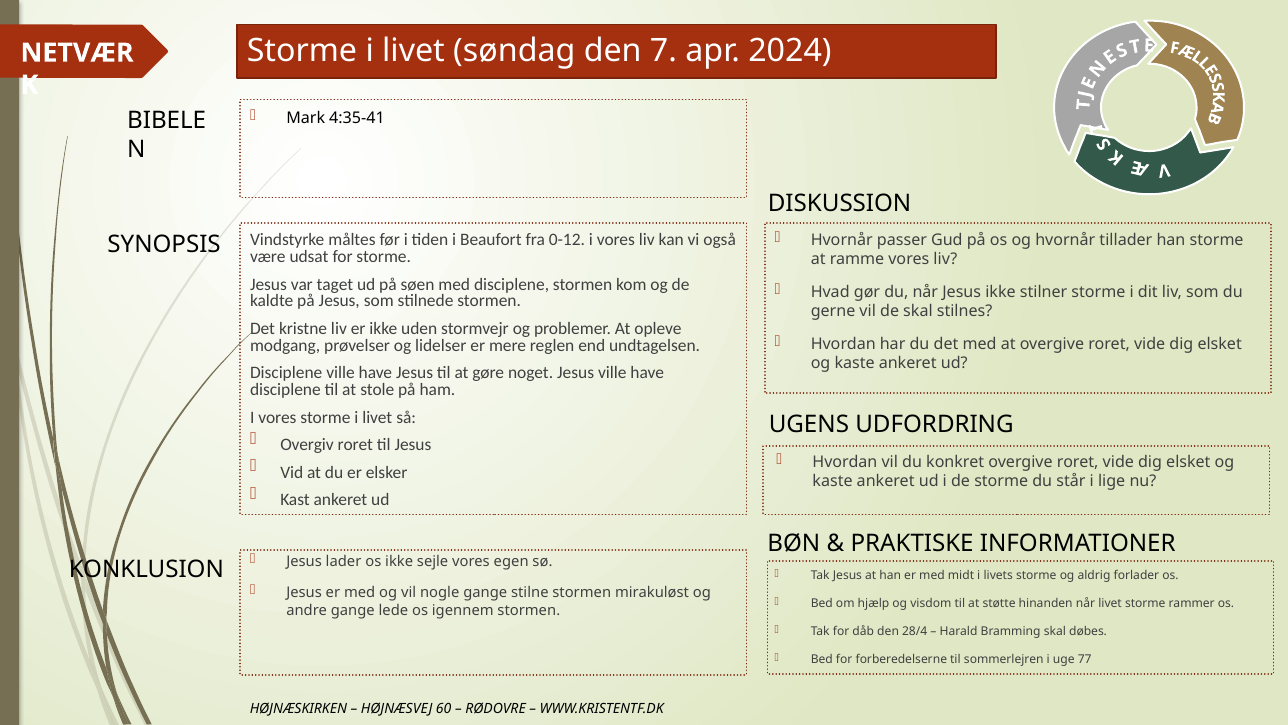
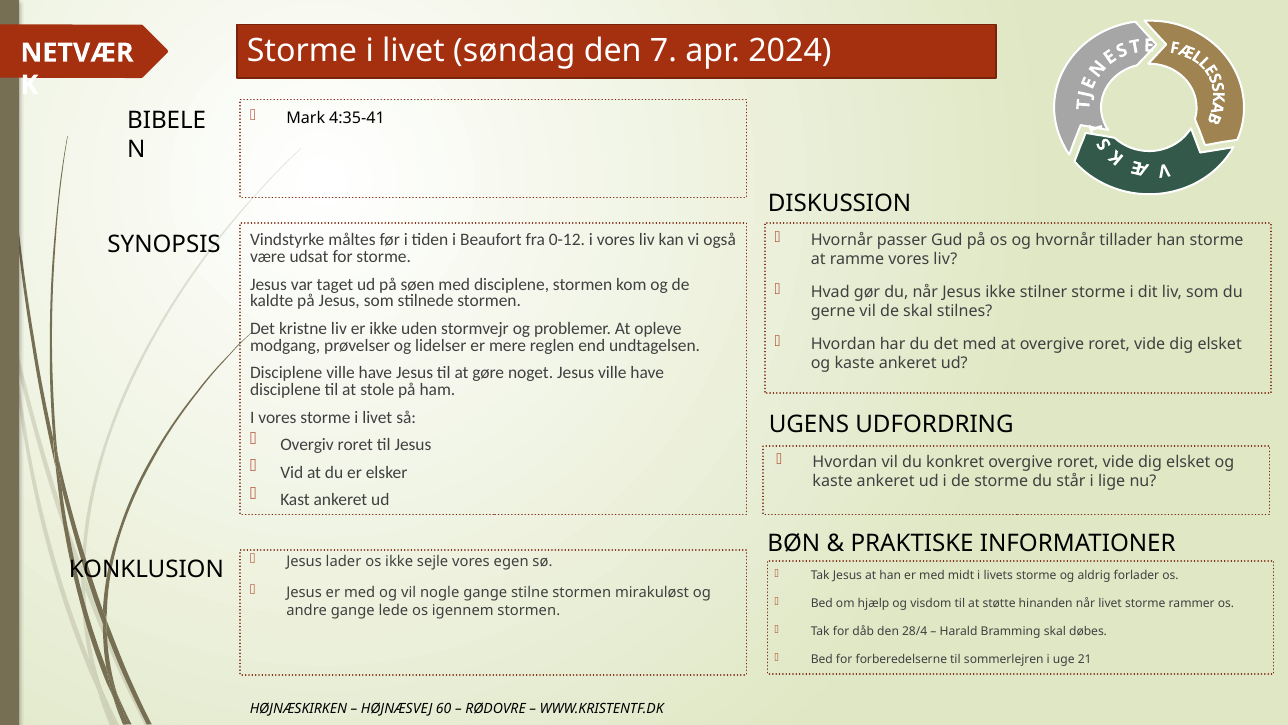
77: 77 -> 21 (1085, 659)
